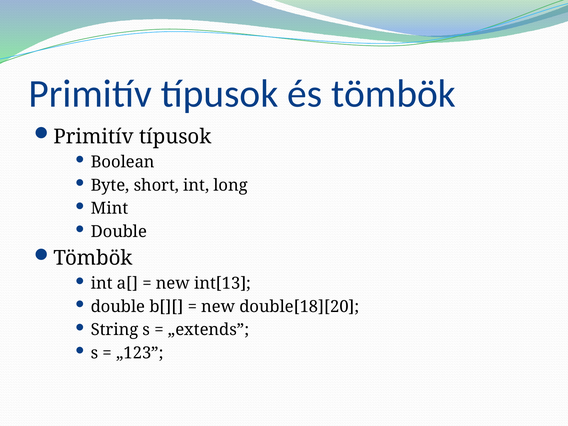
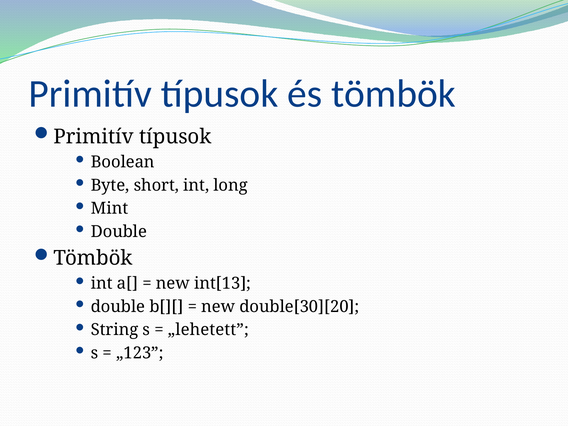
double[18][20: double[18][20 -> double[30][20 (299, 307)
„extends: „extends -> „lehetett (208, 330)
